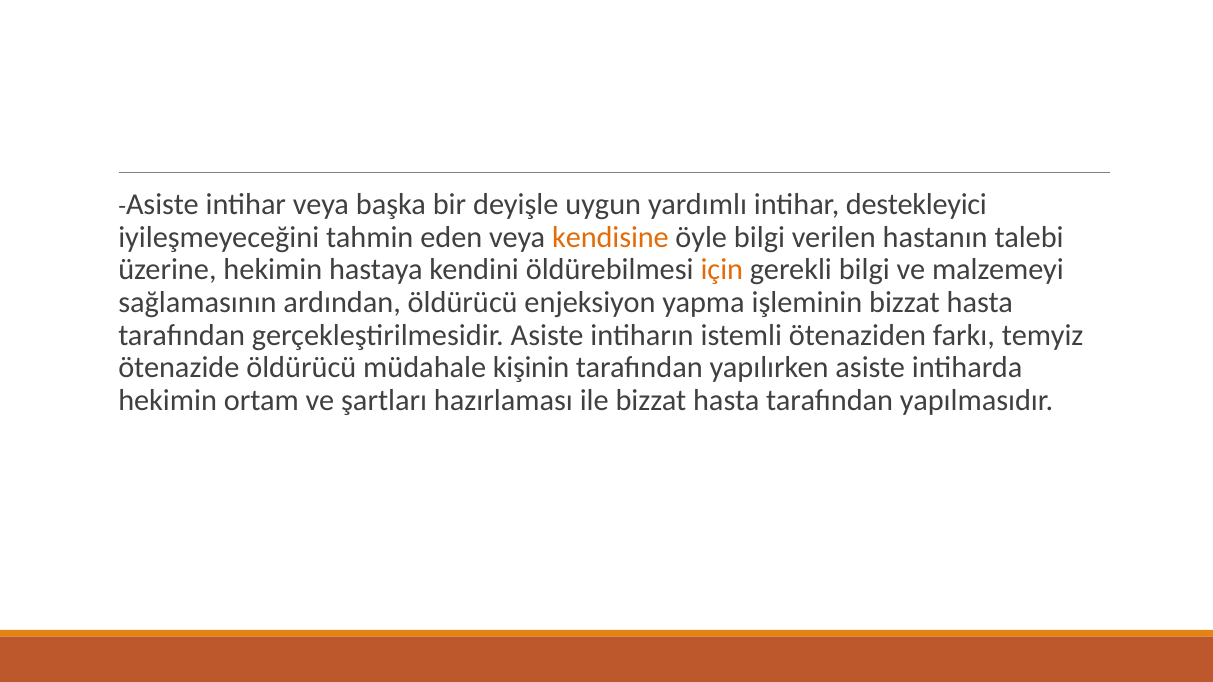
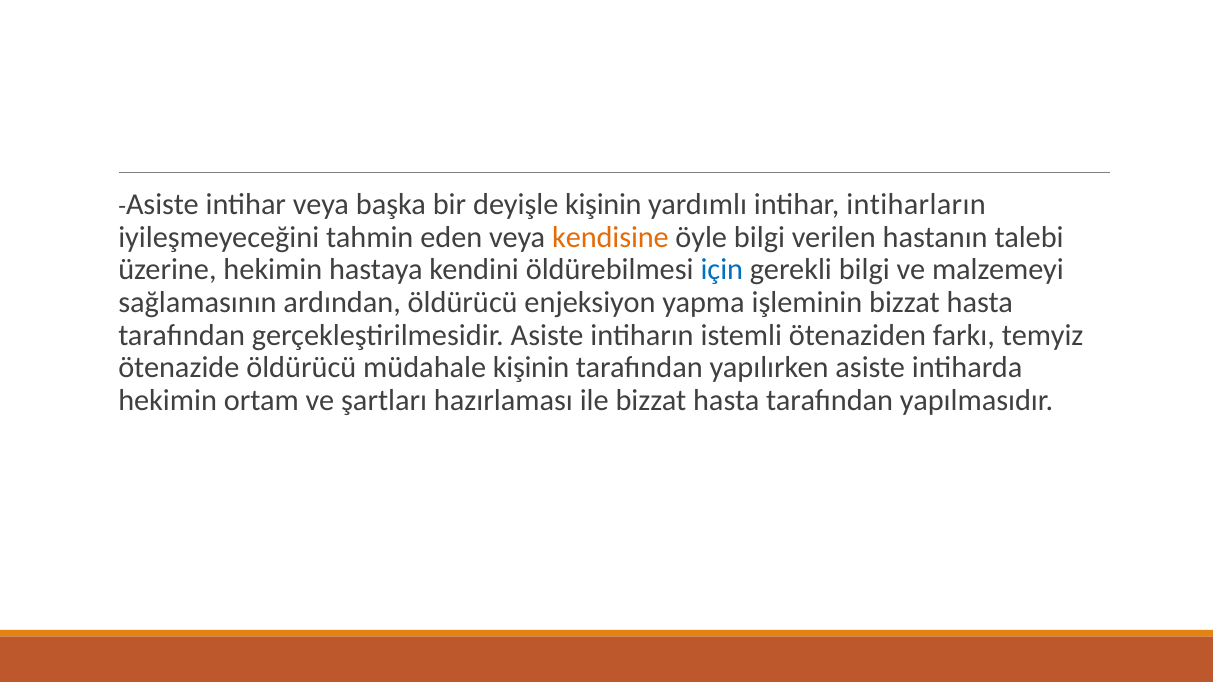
deyişle uygun: uygun -> kişinin (603, 204)
destekleyici: destekleyici -> intiharların (916, 204)
için colour: orange -> blue (722, 270)
